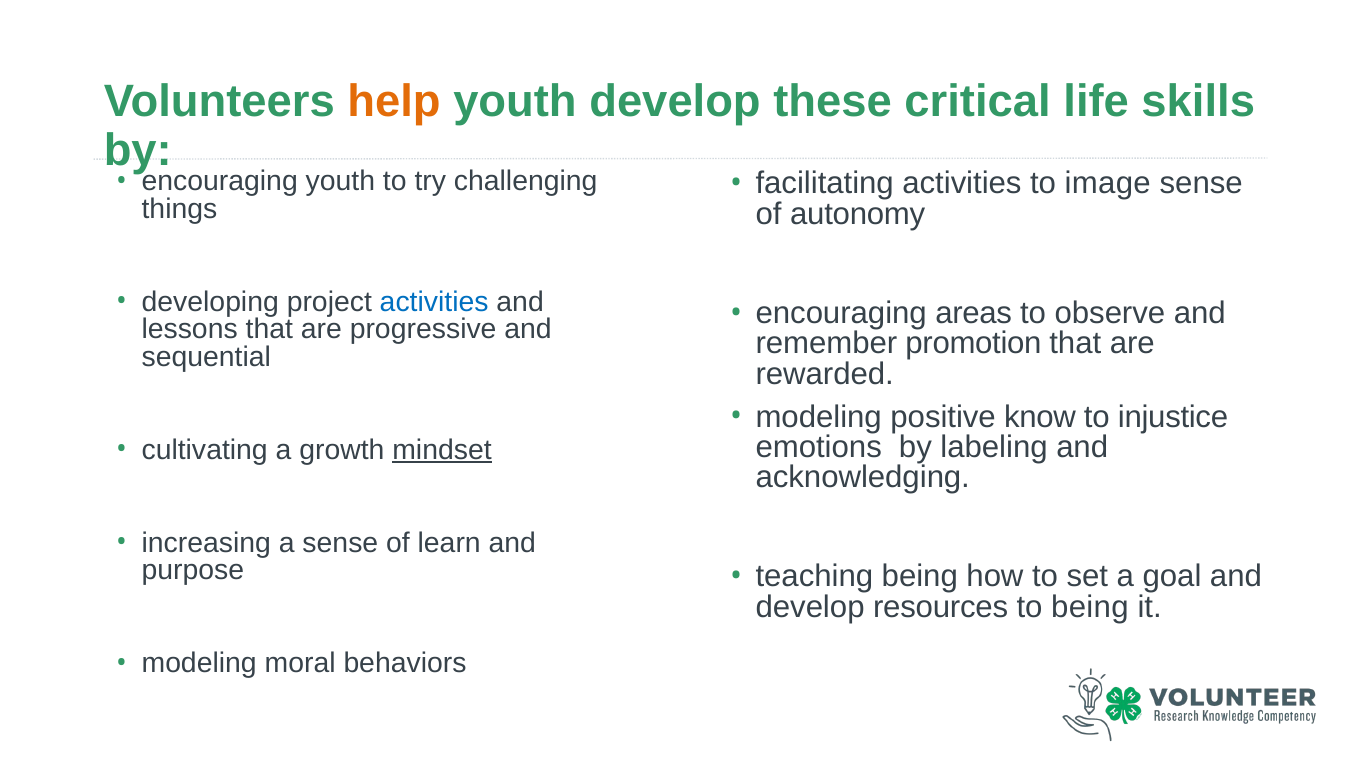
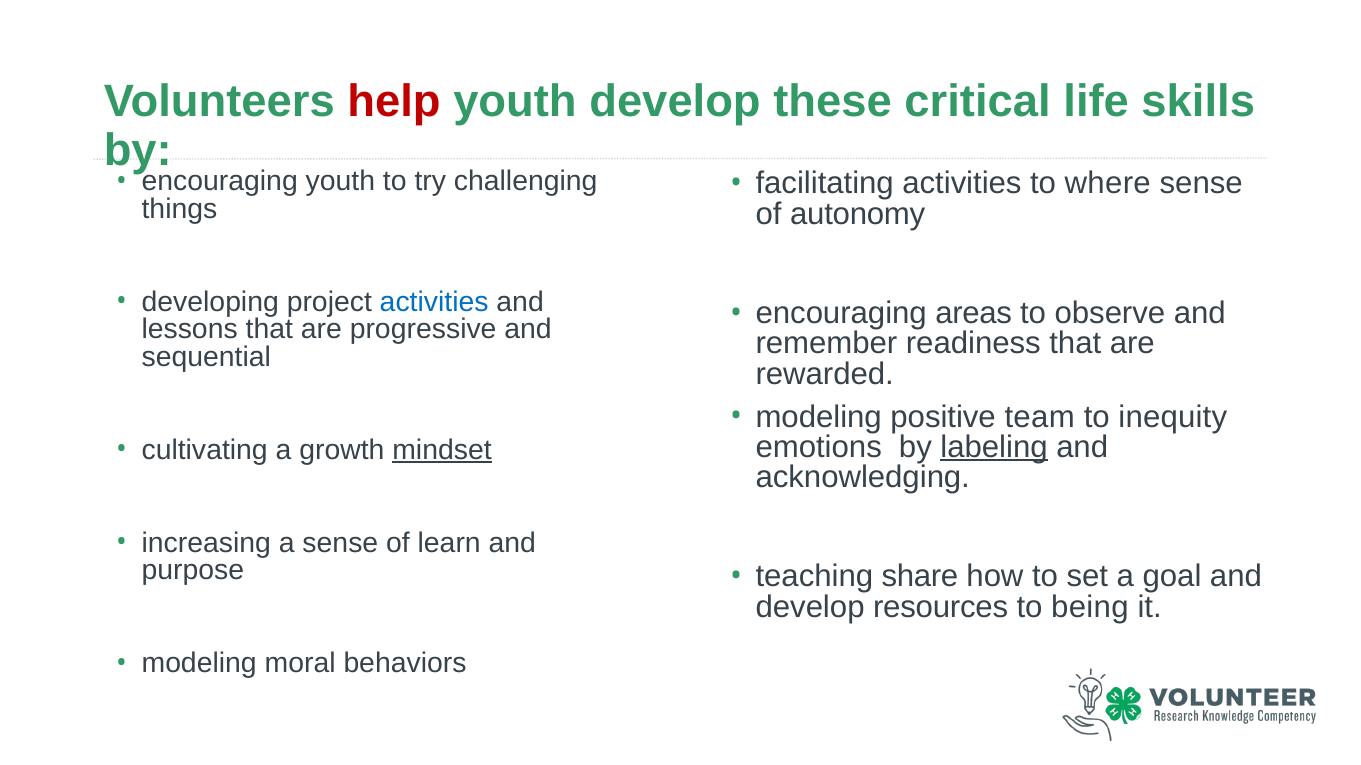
help colour: orange -> red (394, 101)
image: image -> where (1108, 184)
promotion: promotion -> readiness (973, 344)
know: know -> team (1040, 417)
injustice: injustice -> inequity (1173, 417)
labeling underline: none -> present (994, 447)
teaching being: being -> share (920, 577)
